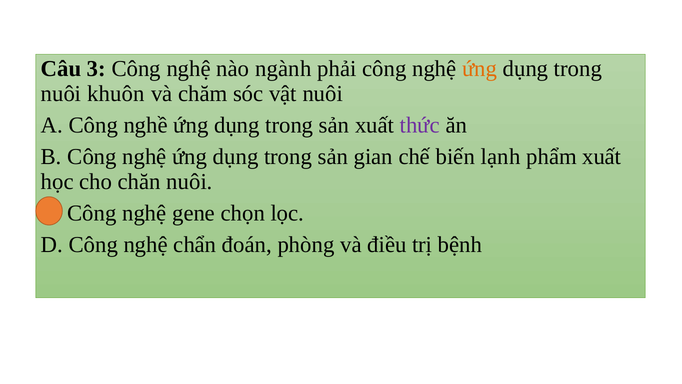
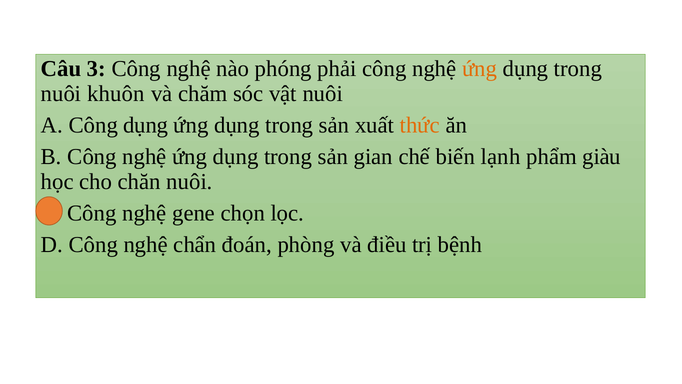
ngành: ngành -> phóng (283, 69)
Công nghề: nghề -> dụng (146, 125)
thức colour: purple -> orange (420, 125)
phẩm xuất: xuất -> giàu (602, 157)
